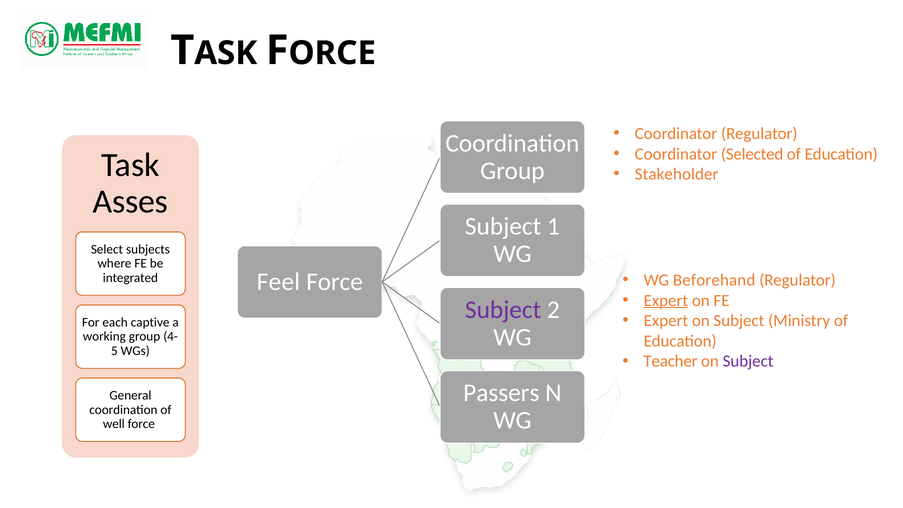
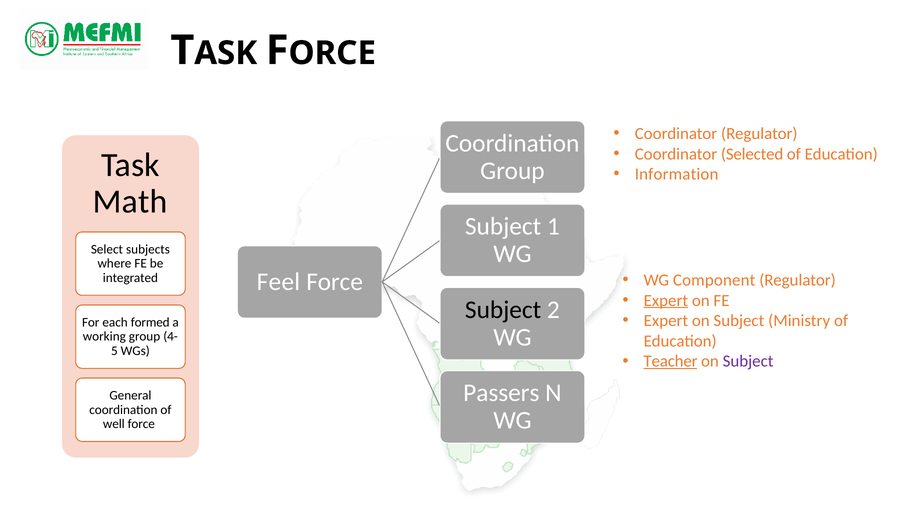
Stakeholder: Stakeholder -> Information (677, 174)
Asses: Asses -> Math (130, 202)
Beforehand: Beforehand -> Component (714, 280)
Subject colour: purple -> black (503, 310)
captive: captive -> formed (150, 322)
Teacher underline: none -> present (671, 361)
